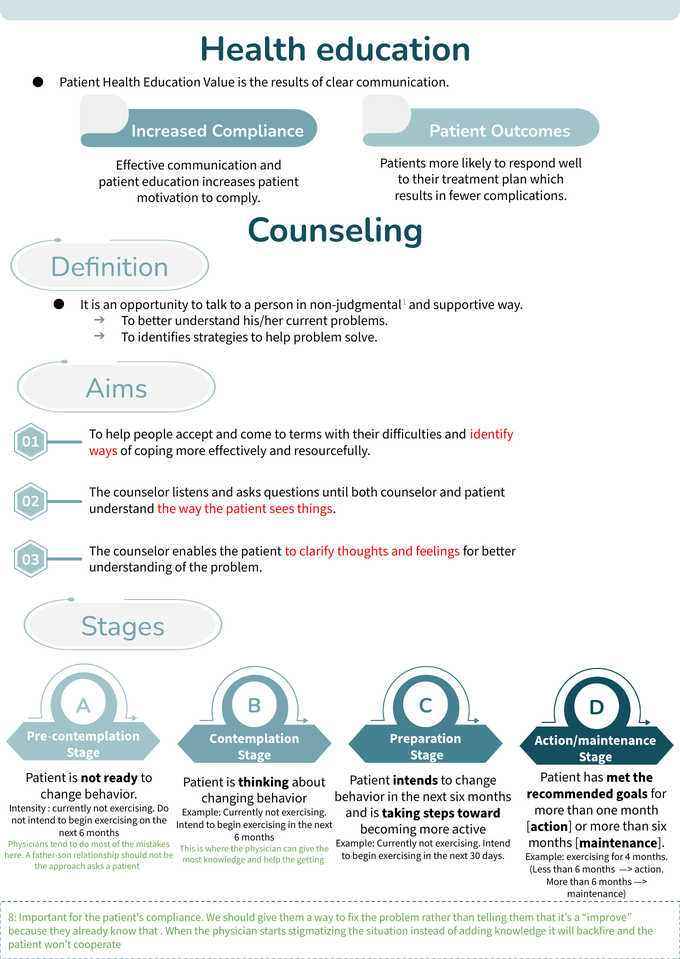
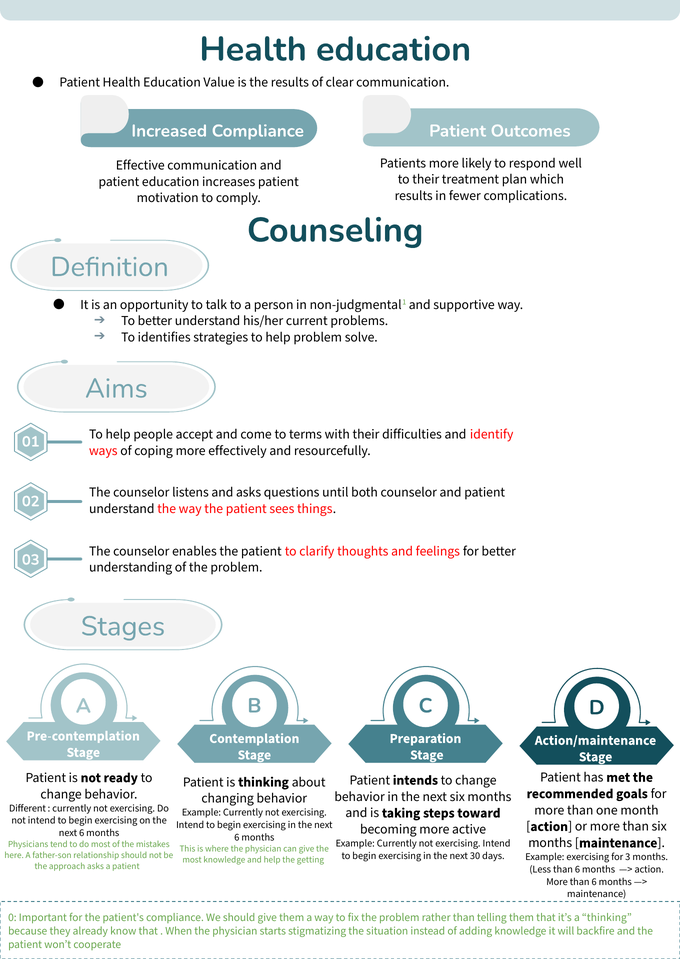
Intensity: Intensity -> Different (28, 808)
4: 4 -> 3 (628, 857)
8: 8 -> 0 (12, 917)
a improve: improve -> thinking (607, 917)
